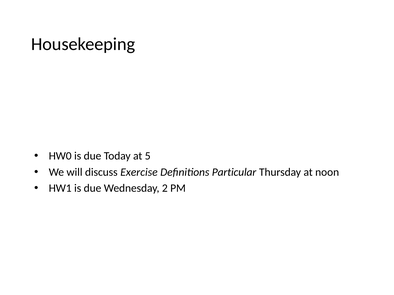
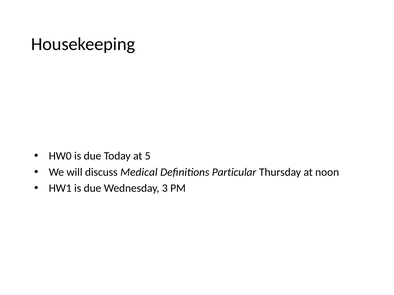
Exercise: Exercise -> Medical (139, 172)
2: 2 -> 3 (165, 189)
